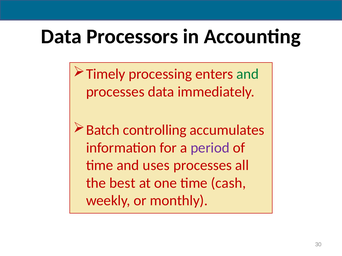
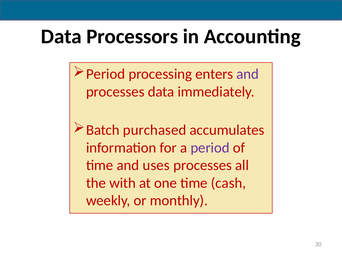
Timely: Timely -> Period (106, 74)
and colour: green -> purple (248, 74)
controlling: controlling -> purchased (155, 130)
best: best -> with (123, 183)
